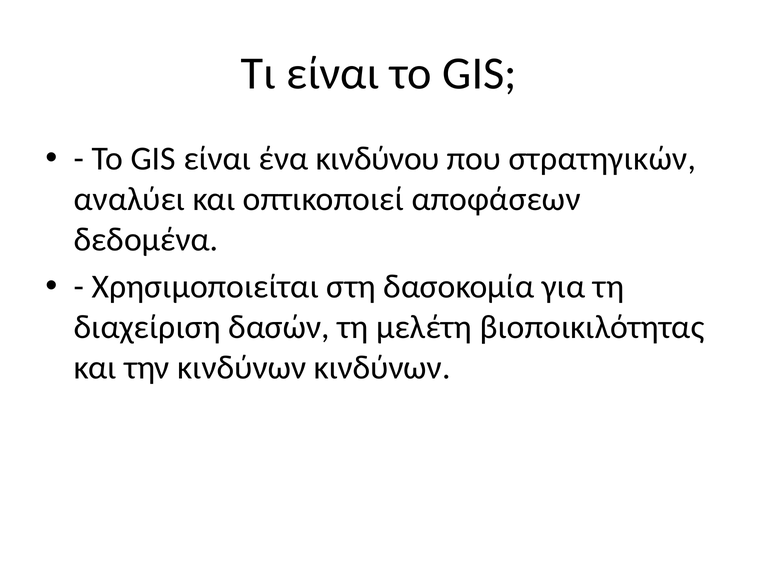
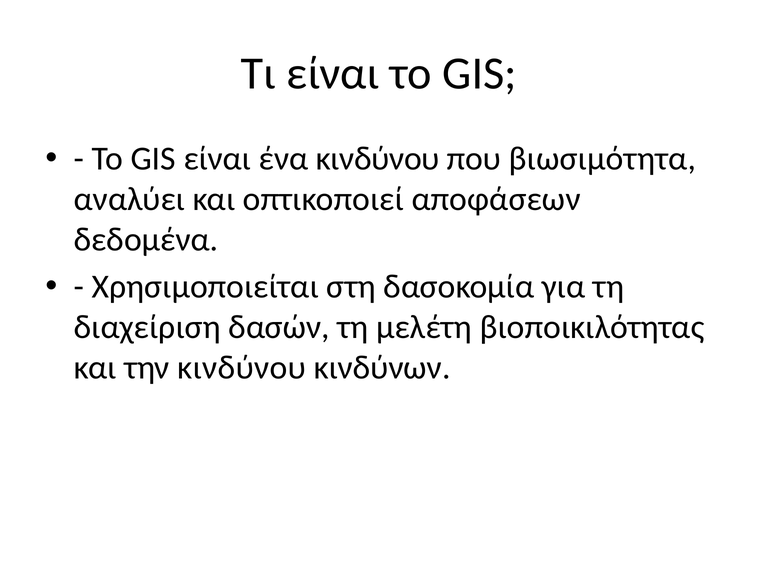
στρατηγικών: στρατηγικών -> βιωσιμότητα (602, 159)
την κινδύνων: κινδύνων -> κινδύνου (242, 368)
